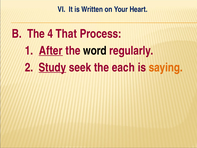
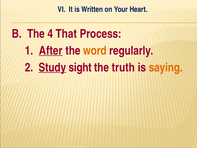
word colour: black -> orange (95, 51)
seek: seek -> sight (80, 67)
each: each -> truth (123, 67)
